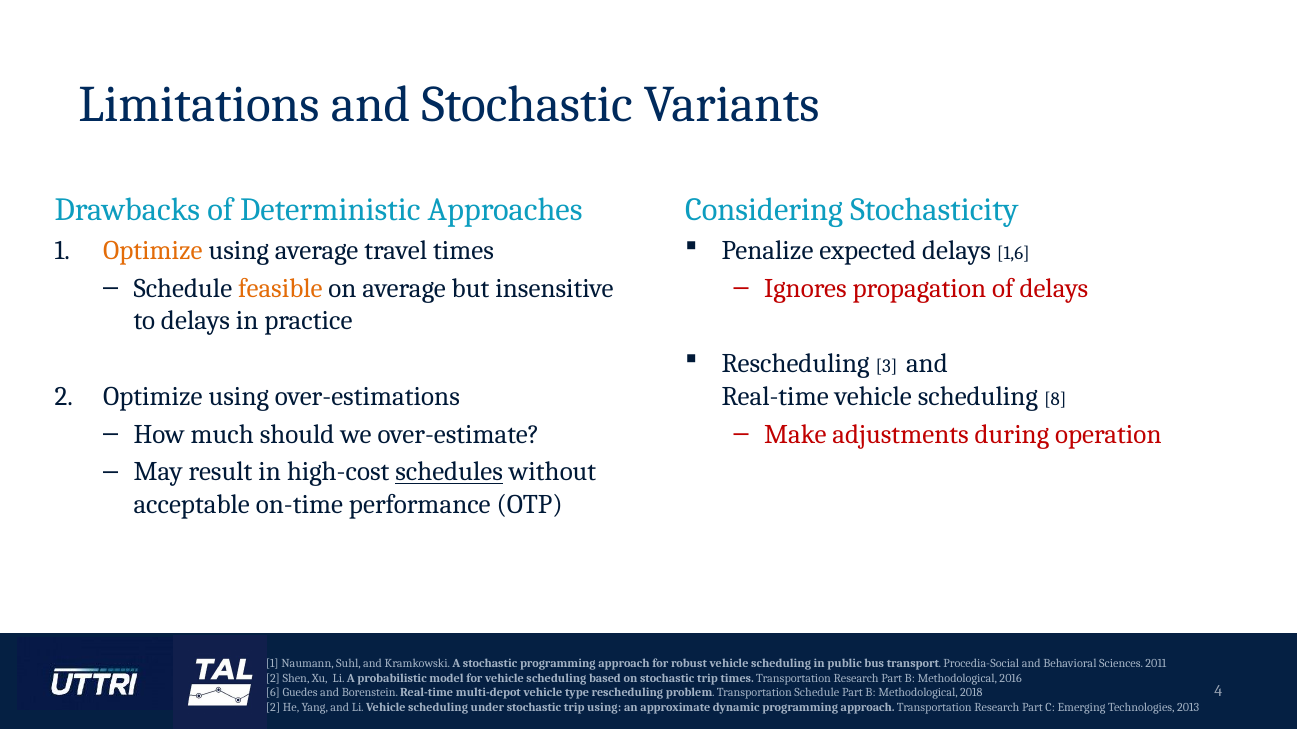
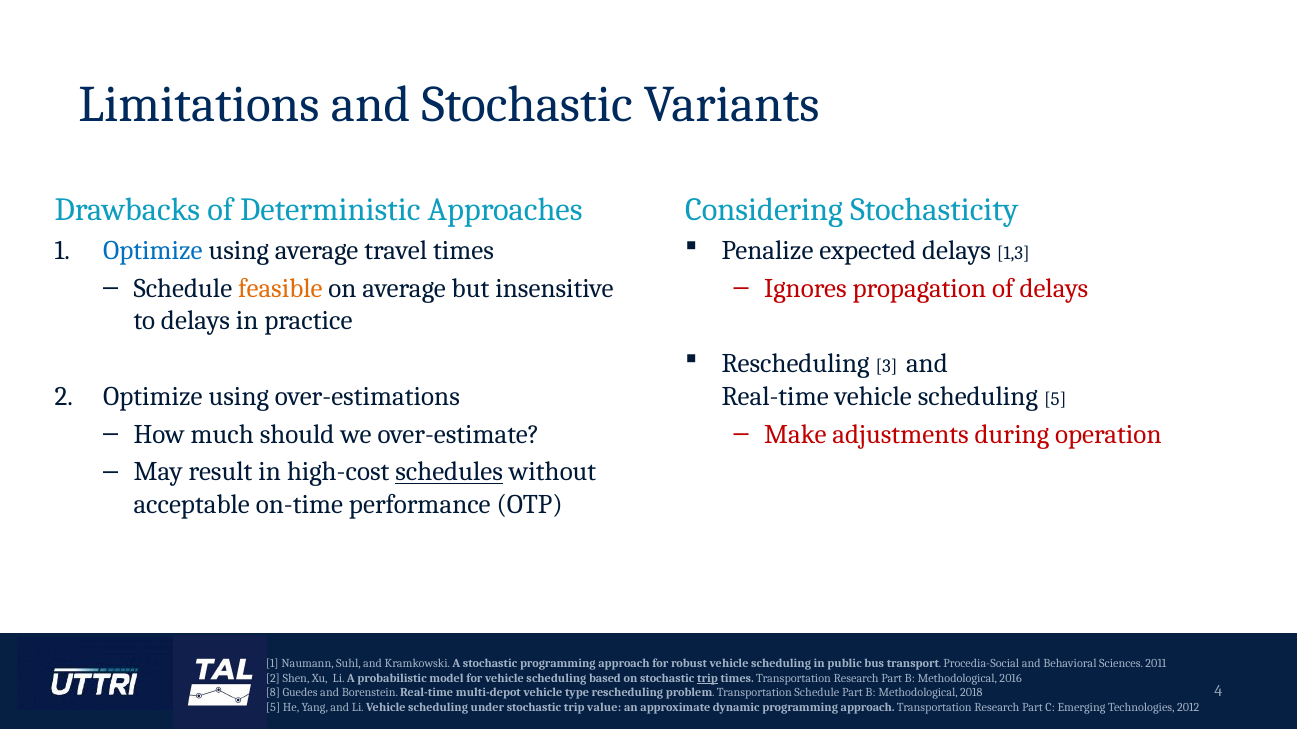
1,6: 1,6 -> 1,3 (1013, 253)
Optimize colour: orange -> blue (153, 251)
scheduling 8: 8 -> 5 (1055, 399)
trip underline: none -> present (708, 679)
6: 6 -> 8 (273, 693)
2: 2 -> 5 (273, 708)
trip using: using -> value (604, 708)
2013: 2013 -> 2012 (1188, 708)
